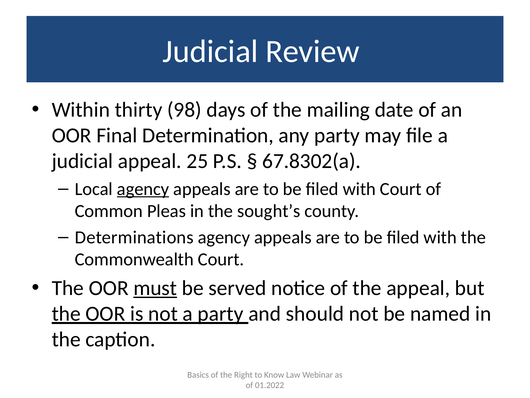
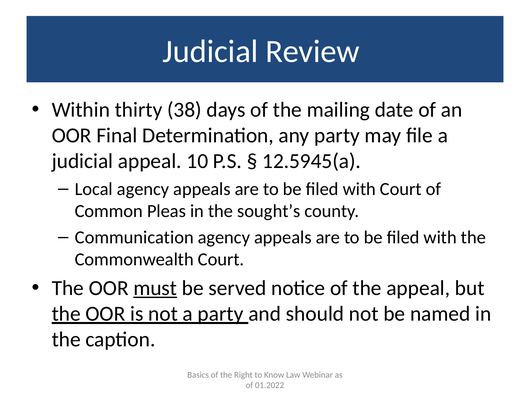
98: 98 -> 38 (184, 110)
25: 25 -> 10 (197, 161)
67.8302(a: 67.8302(a -> 12.5945(a (312, 161)
agency underline: present -> none (143, 189)
Determinations: Determinations -> Communication (134, 237)
